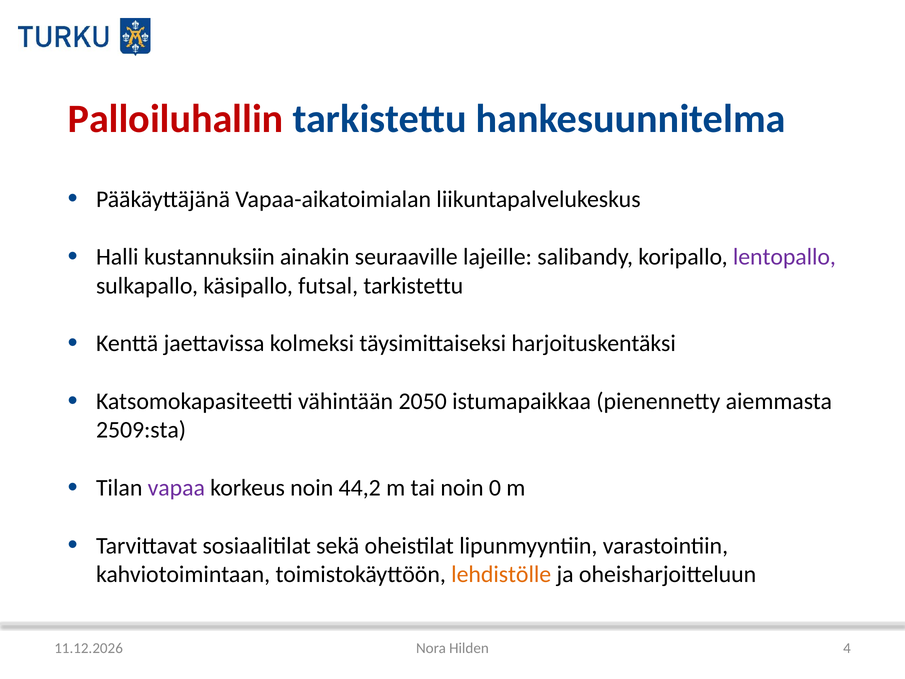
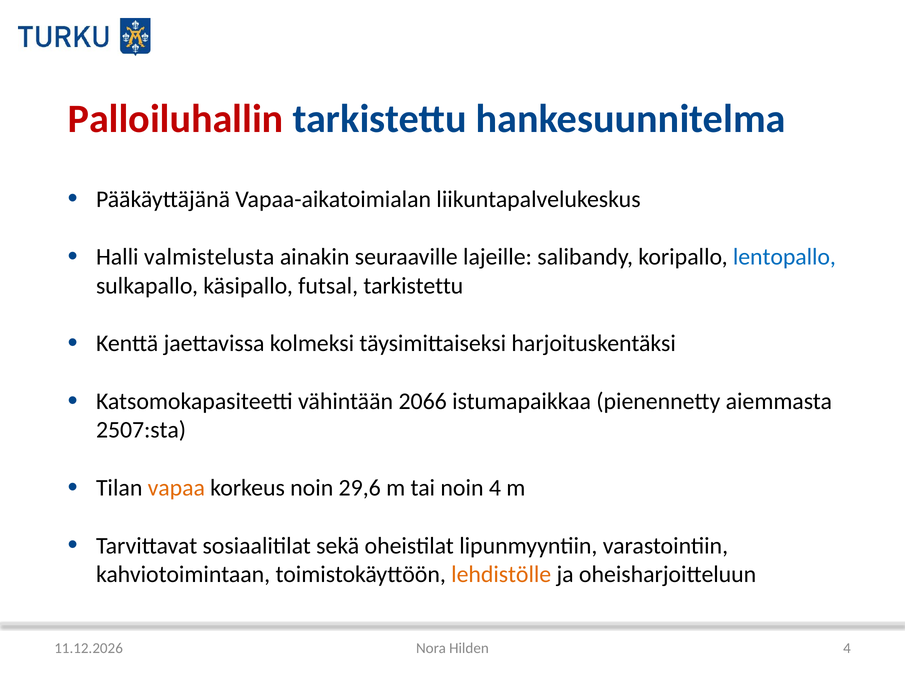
kustannuksiin: kustannuksiin -> valmistelusta (209, 257)
lentopallo colour: purple -> blue (784, 257)
2050: 2050 -> 2066 (423, 401)
2509:sta: 2509:sta -> 2507:sta (141, 430)
vapaa colour: purple -> orange (176, 488)
44,2: 44,2 -> 29,6 (360, 488)
noin 0: 0 -> 4 (495, 488)
